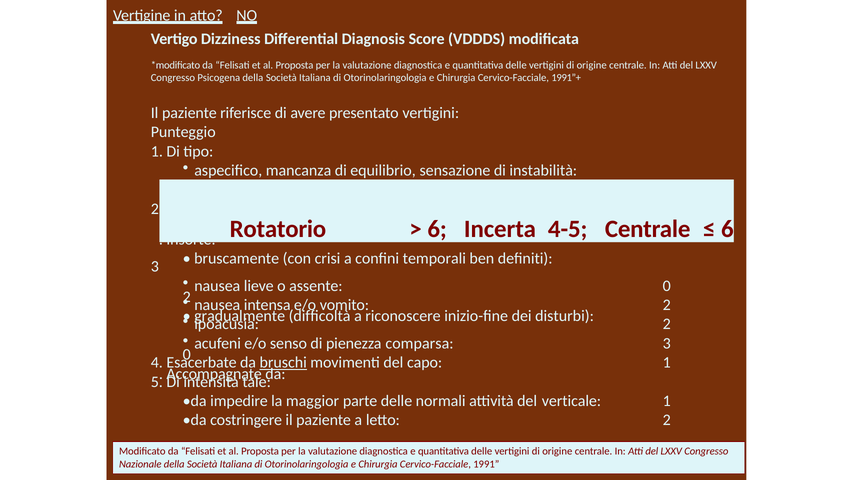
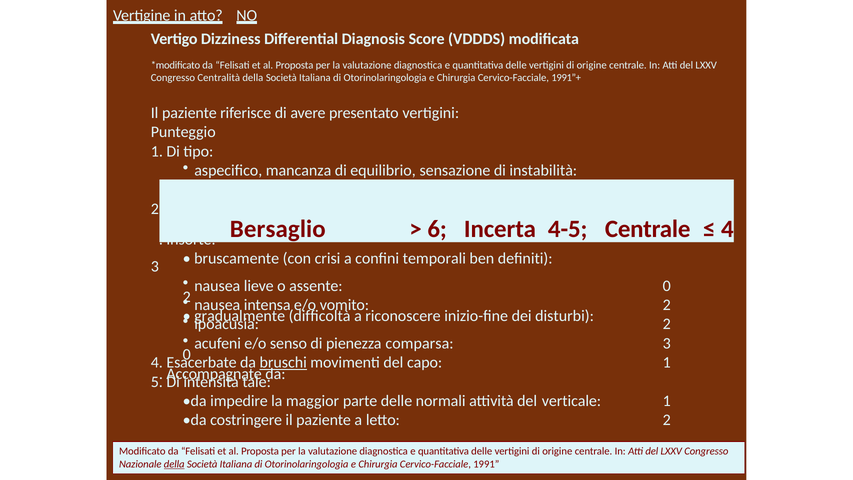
Psicogena: Psicogena -> Centralità (219, 78)
Rotatorio: Rotatorio -> Bersaglio (278, 229)
6: 6 -> 4 (727, 229)
della underline: none -> present (174, 464)
